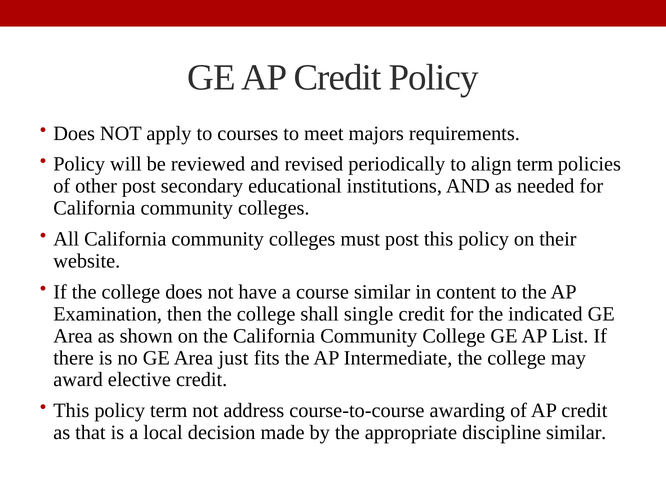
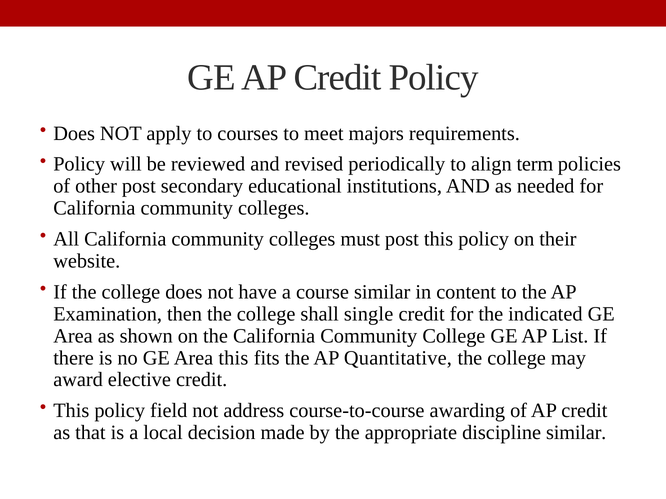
Area just: just -> this (233, 358)
Intermediate: Intermediate -> Quantitative (398, 358)
policy term: term -> field (169, 411)
